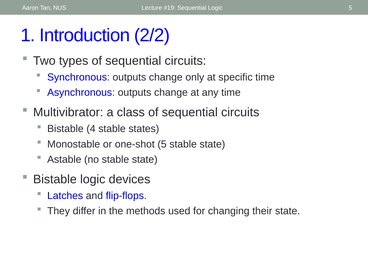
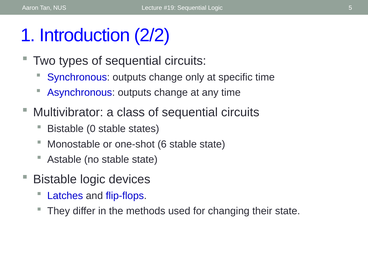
4: 4 -> 0 (91, 129)
one-shot 5: 5 -> 6 (162, 144)
